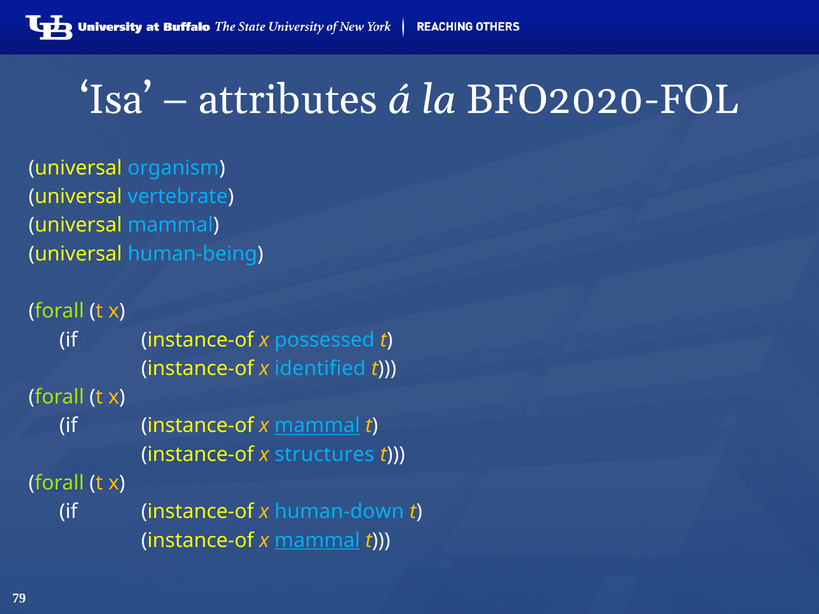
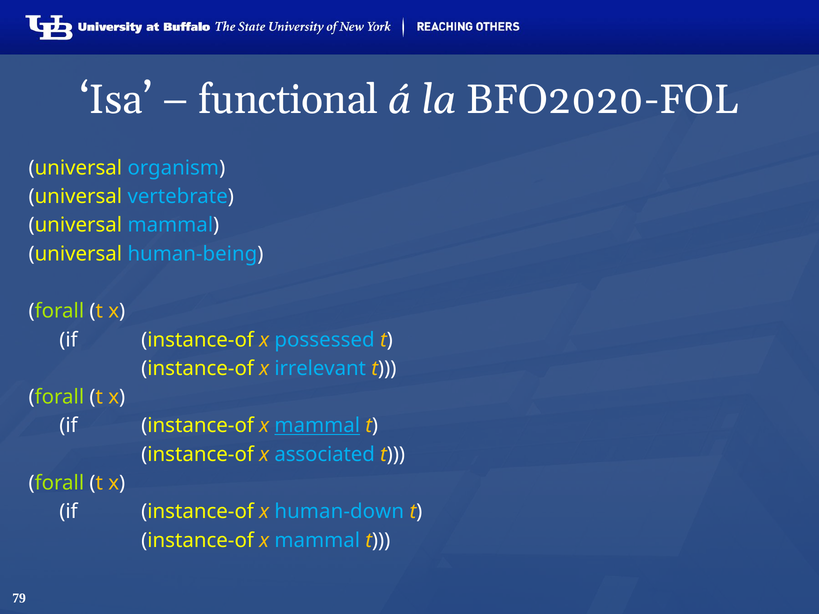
attributes: attributes -> functional (288, 100)
identified: identified -> irrelevant (320, 369)
structures: structures -> associated (325, 455)
mammal underline: present -> none (317, 541)
